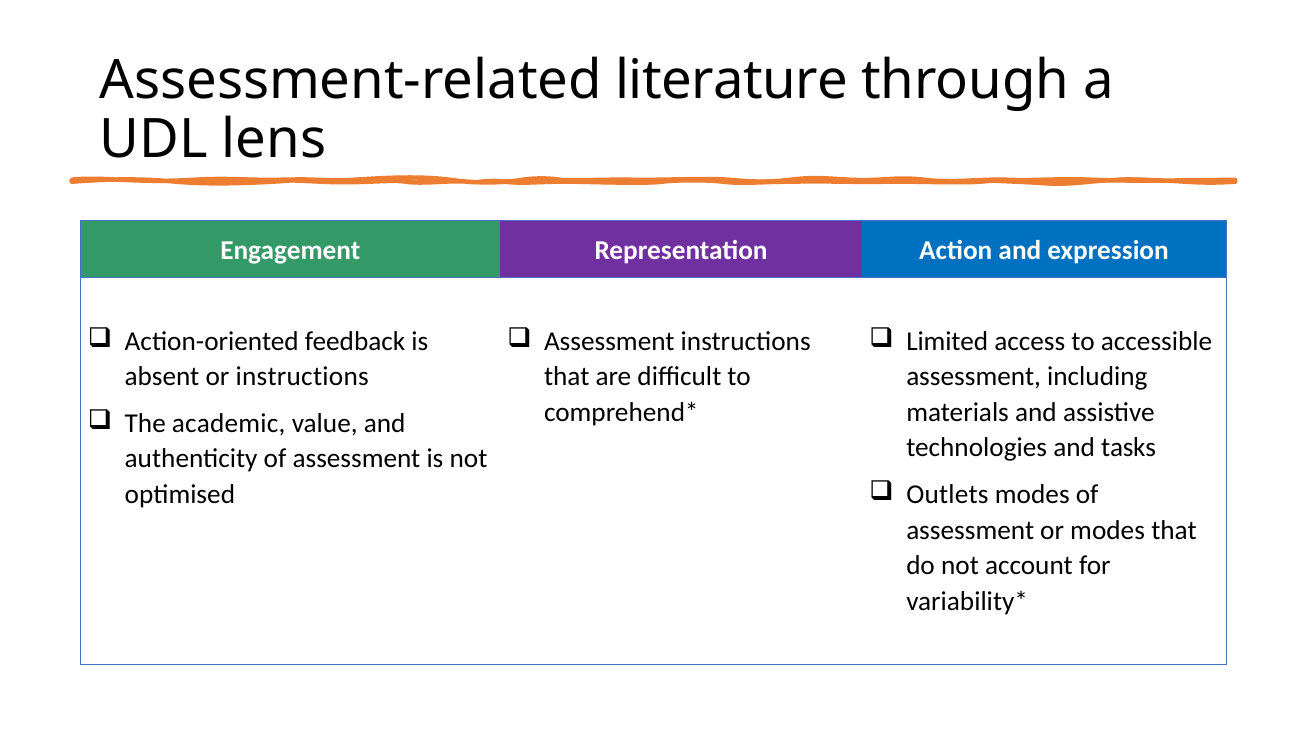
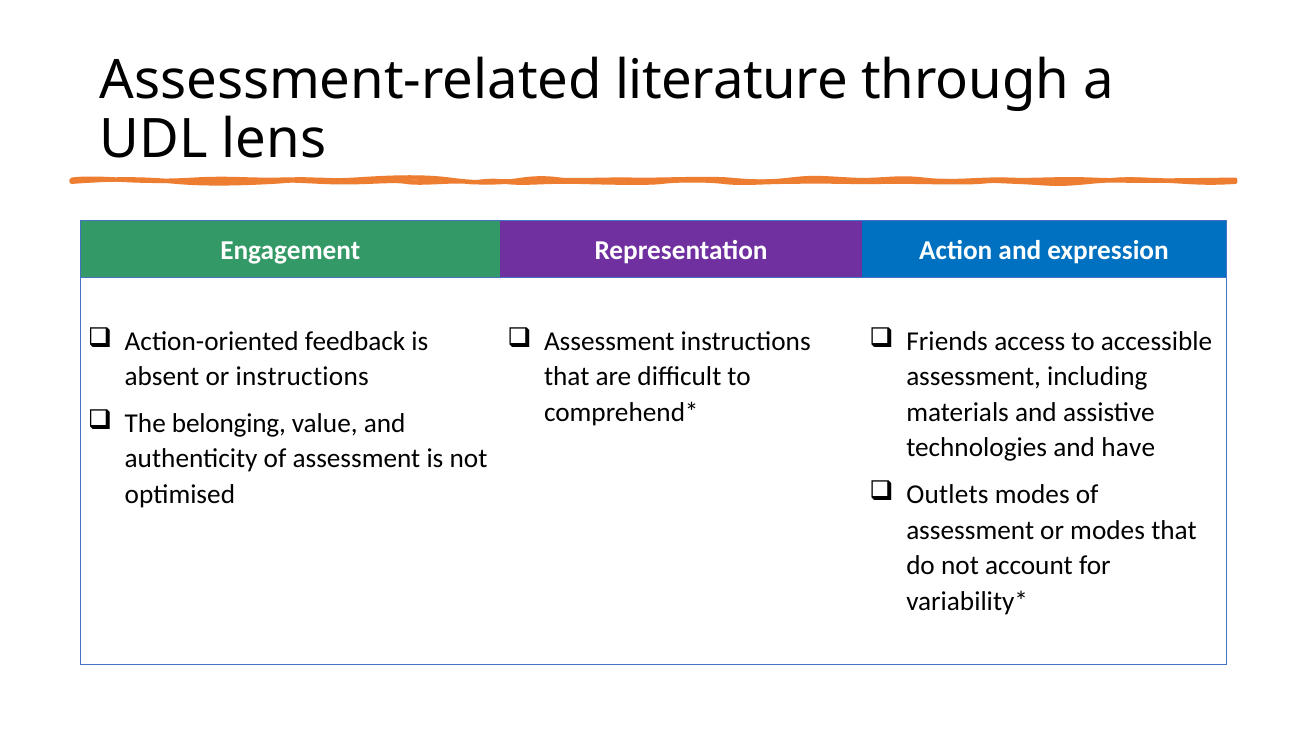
Limited: Limited -> Friends (947, 341)
academic: academic -> belonging (229, 423)
tasks: tasks -> have (1128, 448)
